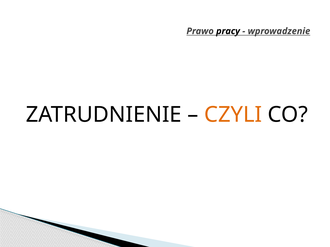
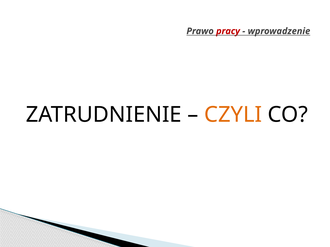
pracy colour: black -> red (228, 31)
